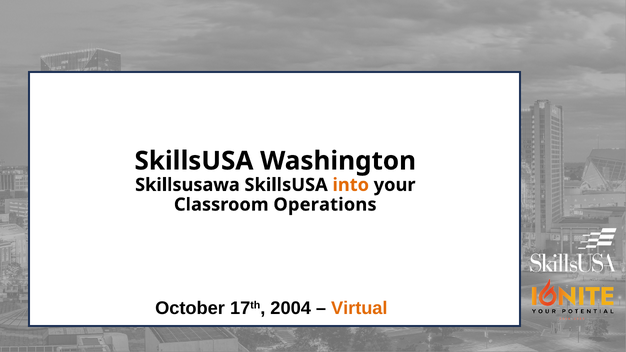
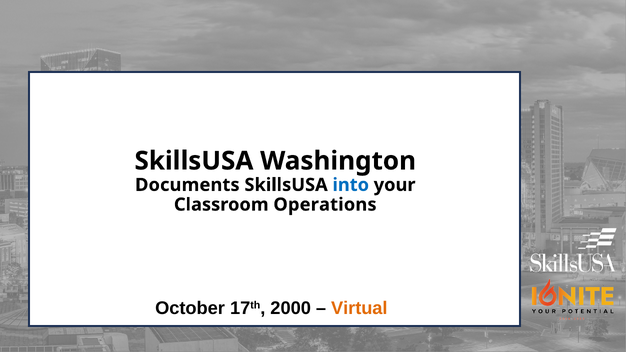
Skillsusawa: Skillsusawa -> Documents (187, 185)
into colour: orange -> blue (351, 185)
2004: 2004 -> 2000 (291, 308)
